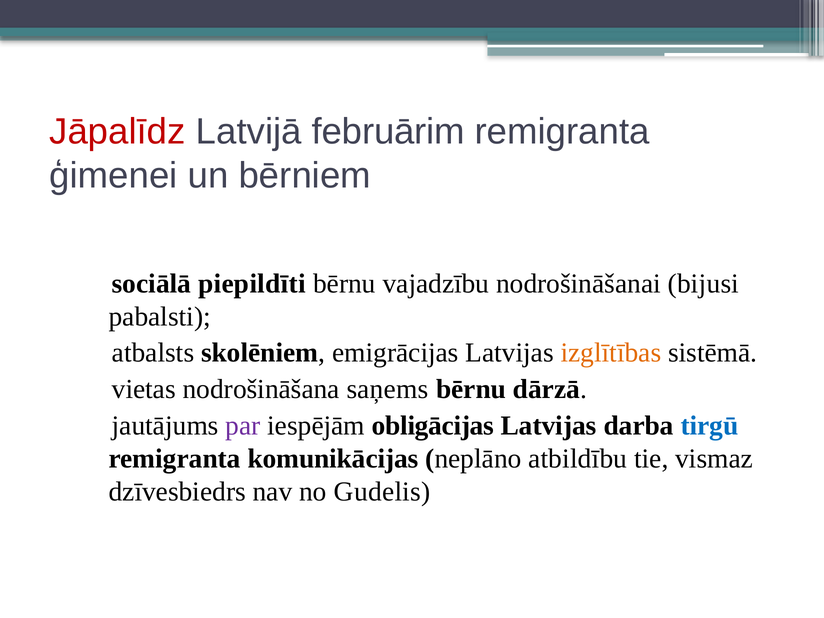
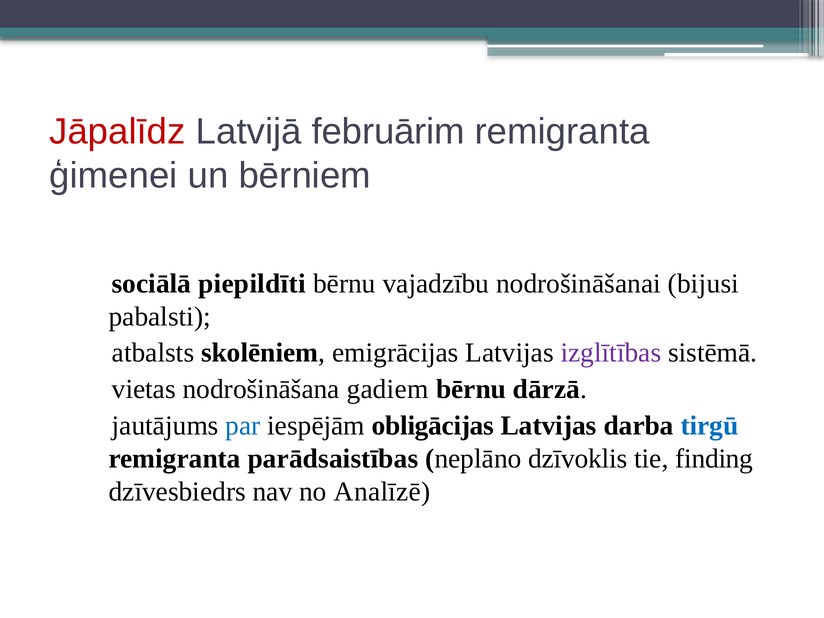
izglītības colour: orange -> purple (611, 353)
saņems: saņems -> gadiem (388, 389)
par colour: purple -> blue (243, 426)
komunikācijas: komunikācijas -> parādsaistības (333, 459)
atbildību: atbildību -> dzīvoklis (578, 459)
vismaz: vismaz -> finding (714, 459)
Gudelis: Gudelis -> Analīzē (382, 492)
